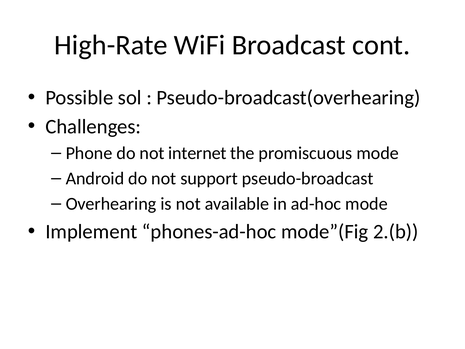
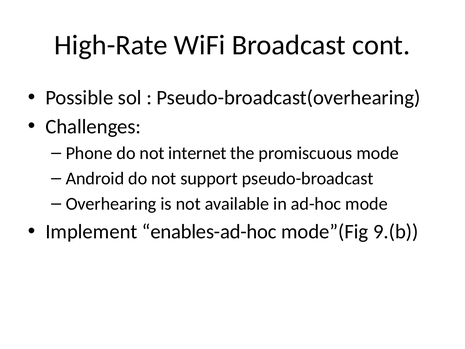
phones-ad-hoc: phones-ad-hoc -> enables-ad-hoc (209, 231)
2.(b: 2.(b -> 9.(b (396, 231)
